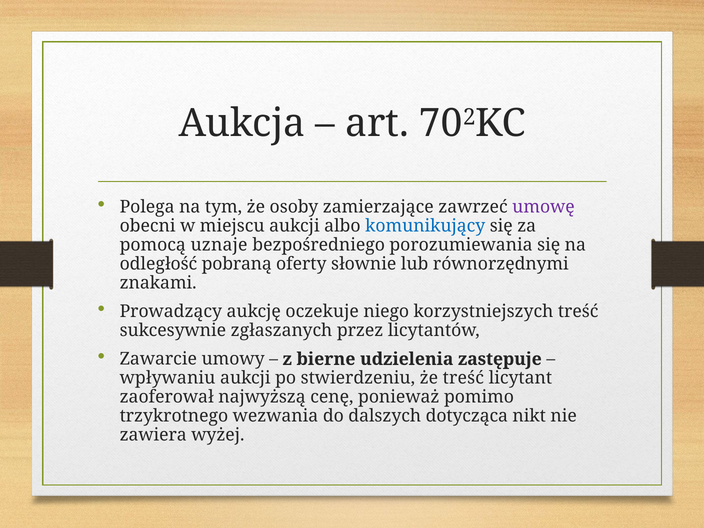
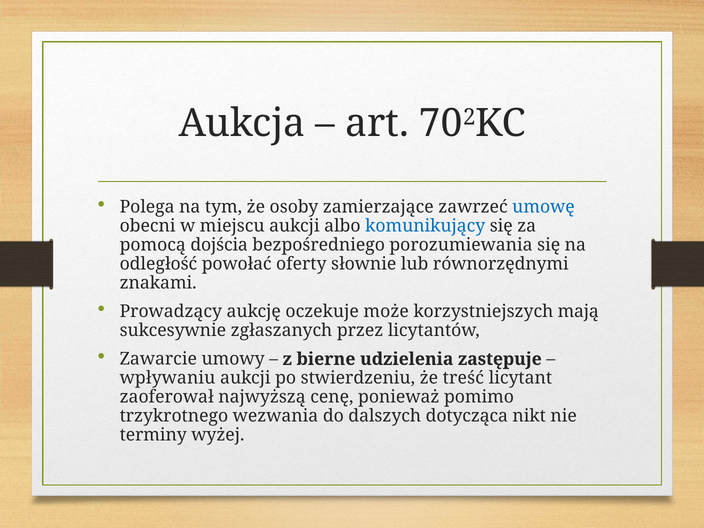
umowę colour: purple -> blue (544, 207)
uznaje: uznaje -> dojścia (219, 245)
pobraną: pobraną -> powołać (237, 264)
niego: niego -> może (386, 312)
korzystniejszych treść: treść -> mają (578, 312)
zawiera: zawiera -> terminy (153, 435)
